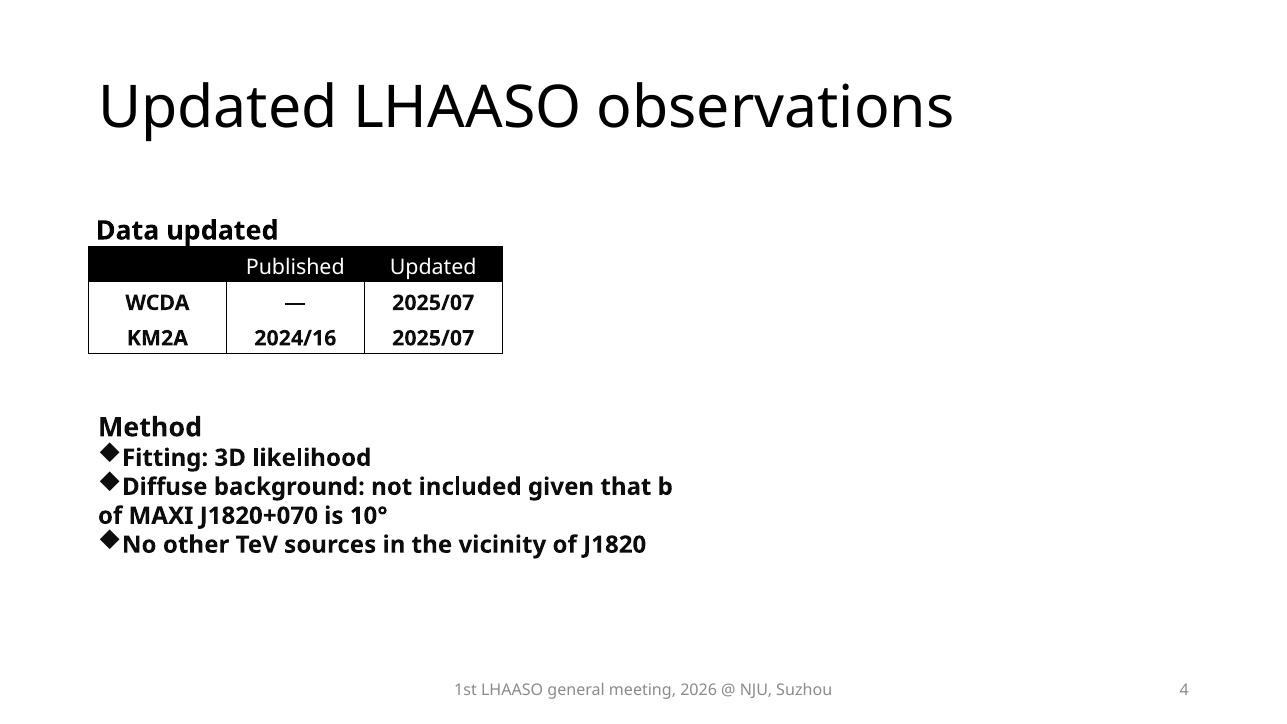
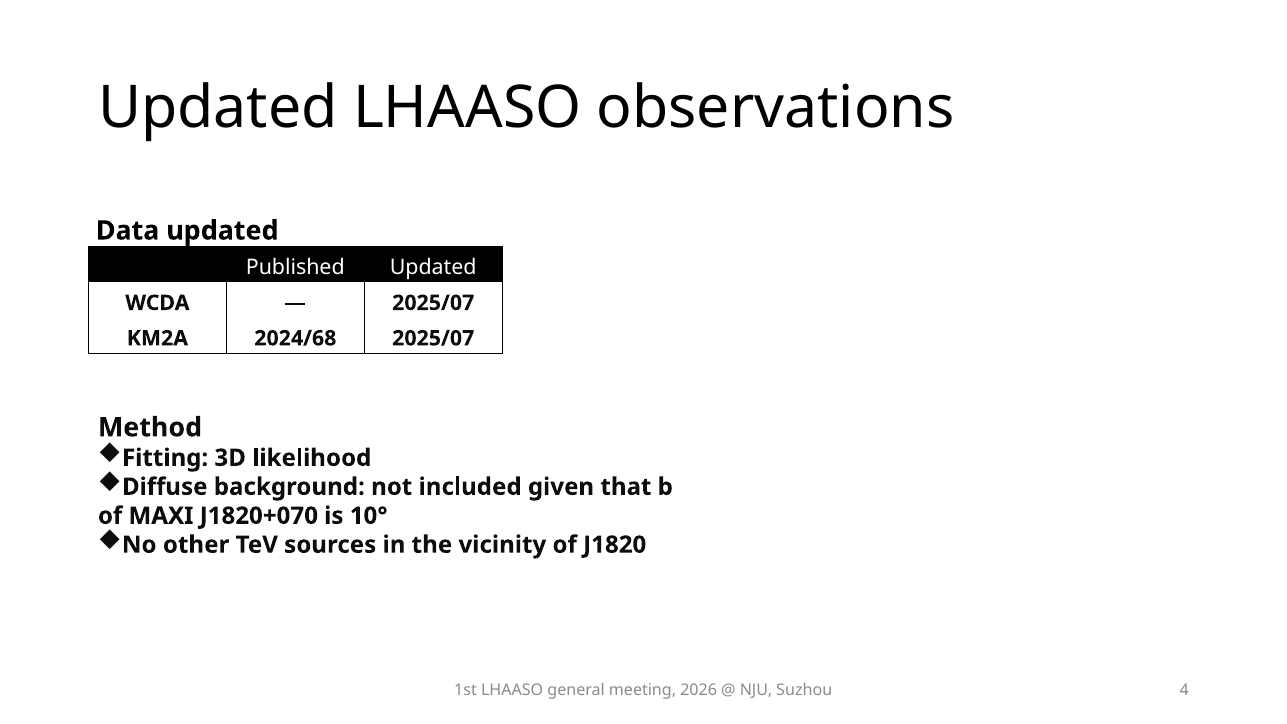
2024/16: 2024/16 -> 2024/68 (295, 338)
